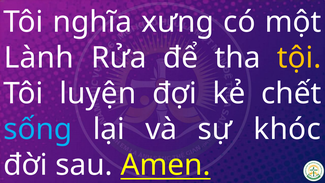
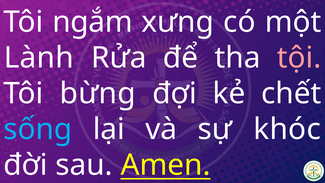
nghĩa: nghĩa -> ngắm (93, 22)
tội colour: yellow -> pink (299, 58)
luyện: luyện -> bừng (98, 93)
